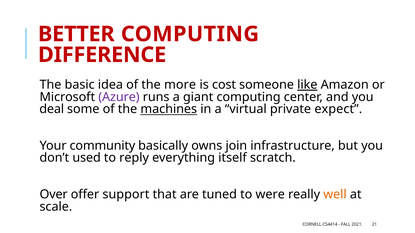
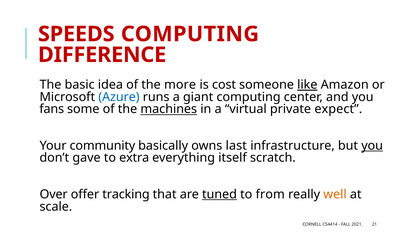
BETTER: BETTER -> SPEEDS (76, 34)
Azure colour: purple -> blue (119, 97)
deal: deal -> fans (52, 109)
join: join -> last (236, 146)
you underline: none -> present (372, 146)
used: used -> gave (87, 158)
reply: reply -> extra (134, 158)
support: support -> tracking (126, 195)
tuned underline: none -> present (220, 195)
were: were -> from (270, 195)
